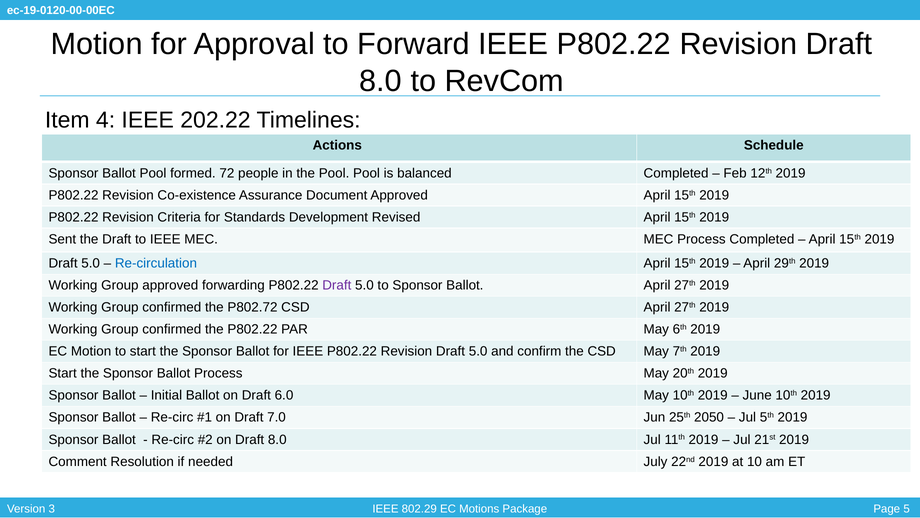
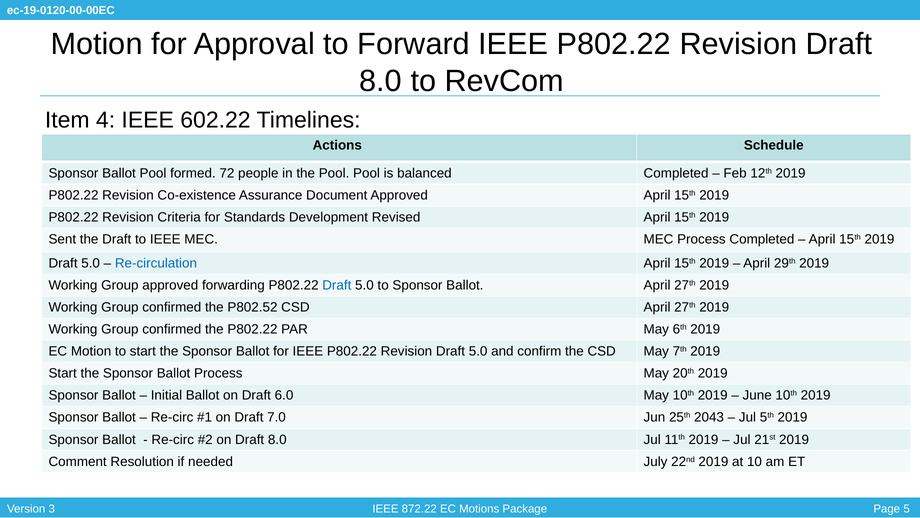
202.22: 202.22 -> 602.22 (215, 120)
Draft colour: purple -> blue (337, 285)
P802.72: P802.72 -> P802.52 (252, 307)
2050: 2050 -> 2043 (709, 417)
802.29: 802.29 -> 872.22 (419, 508)
